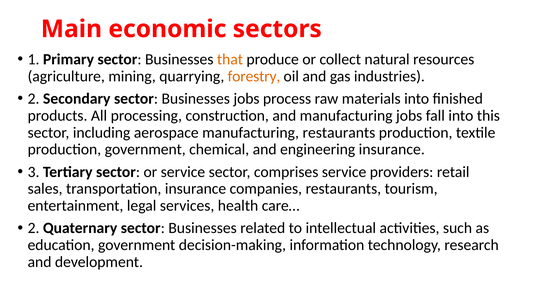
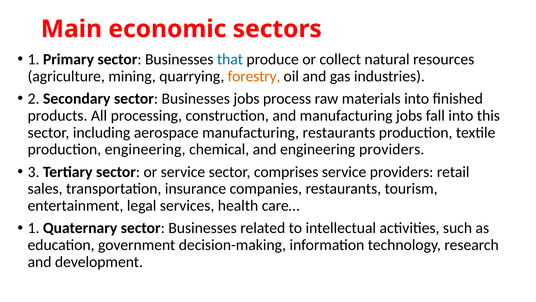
that colour: orange -> blue (230, 59)
production government: government -> engineering (145, 149)
engineering insurance: insurance -> providers (392, 149)
2: 2 -> 1 (34, 228)
